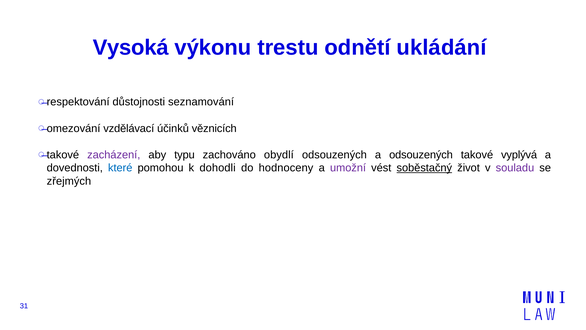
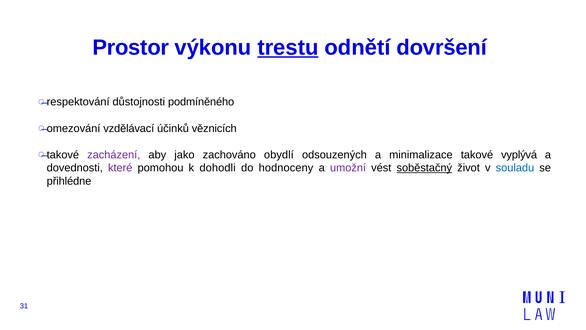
Vysoká: Vysoká -> Prostor (131, 47)
trestu underline: none -> present (288, 47)
ukládání: ukládání -> dovršení (442, 47)
seznamování: seznamování -> podmíněného (201, 102)
typu: typu -> jako (184, 155)
a odsouzených: odsouzených -> minimalizace (421, 155)
které colour: blue -> purple (120, 168)
souladu colour: purple -> blue (515, 168)
zřejmých: zřejmých -> přihlédne (69, 181)
